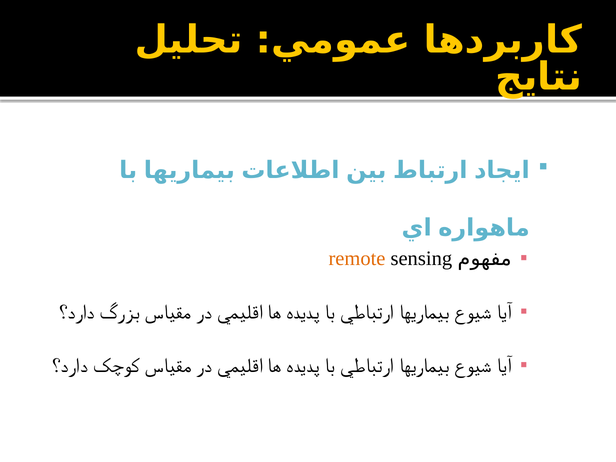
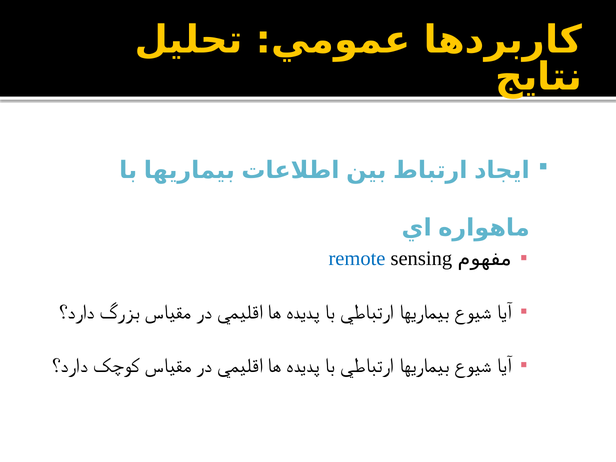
remote colour: orange -> blue (357, 259)
